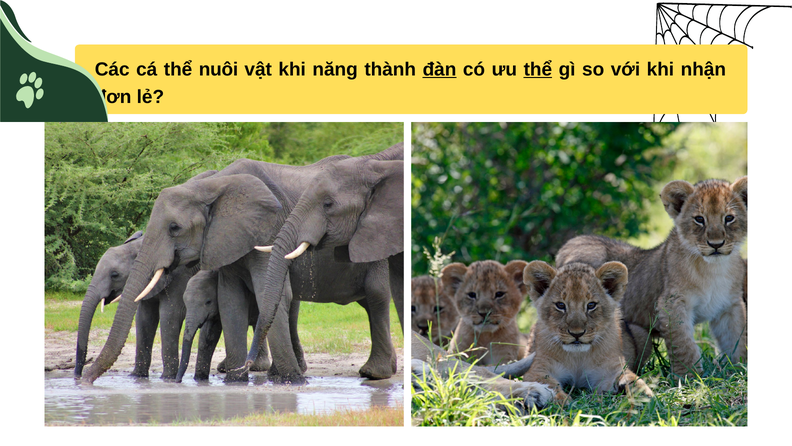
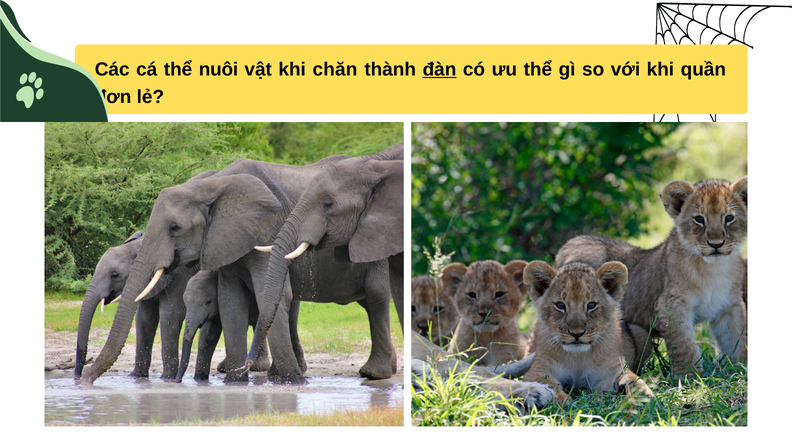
năng: năng -> chăn (335, 69)
thể underline: present -> none (538, 69)
nhận: nhận -> quần (703, 69)
